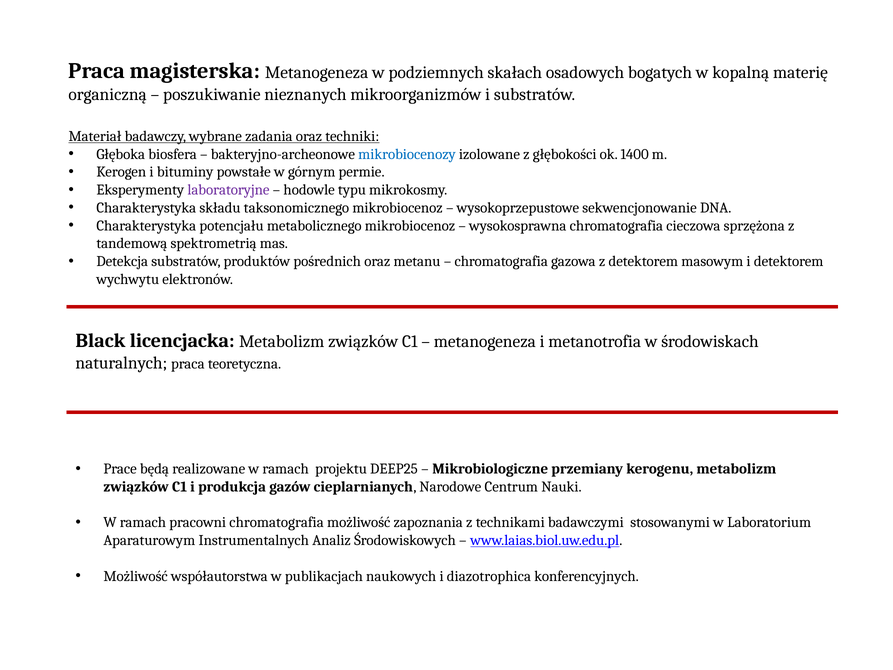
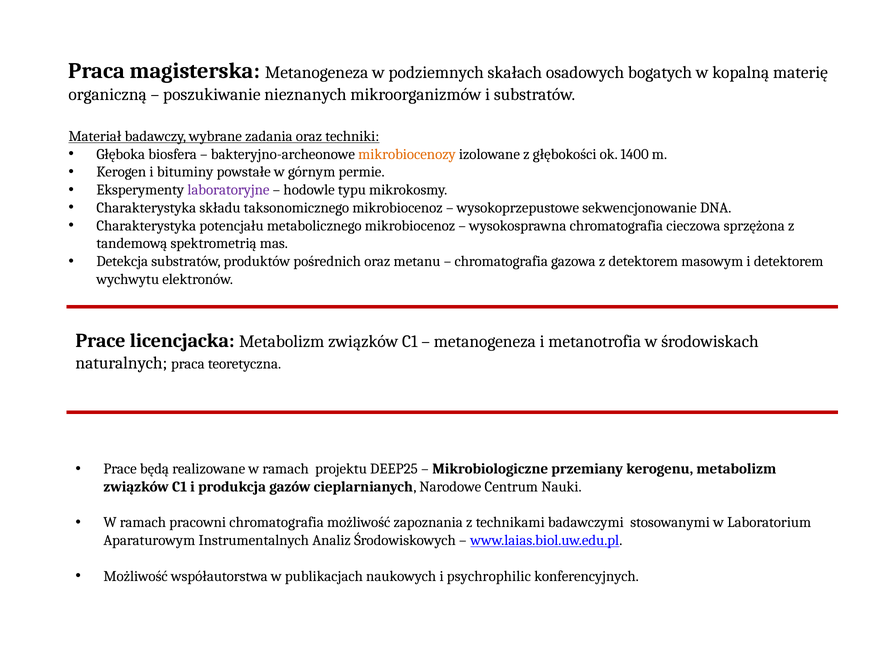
mikrobiocenozy colour: blue -> orange (407, 154)
Black: Black -> Prace (100, 341)
diazotrophica: diazotrophica -> psychrophilic (489, 576)
